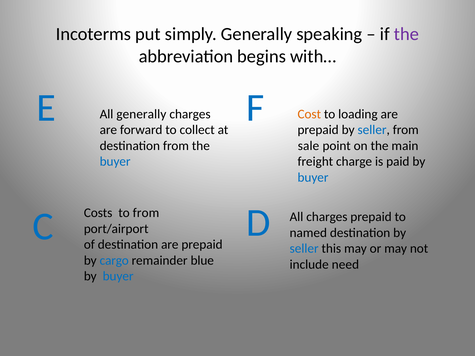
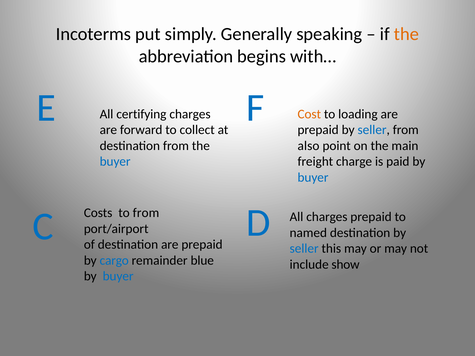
the colour: purple -> orange (406, 34)
All generally: generally -> certifying (141, 114)
sale: sale -> also (308, 146)
need: need -> show (346, 265)
